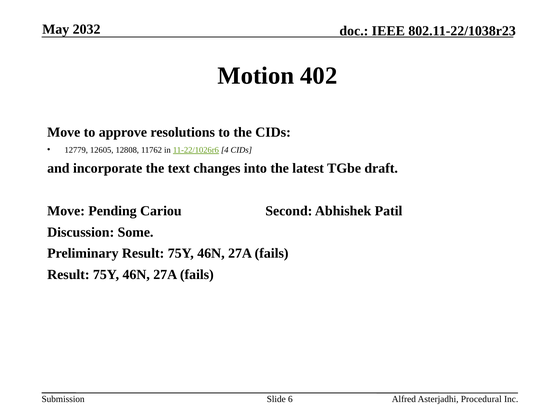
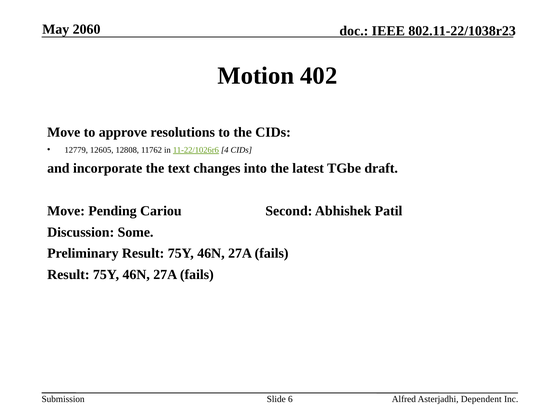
2032: 2032 -> 2060 (87, 29)
Procedural: Procedural -> Dependent (481, 399)
